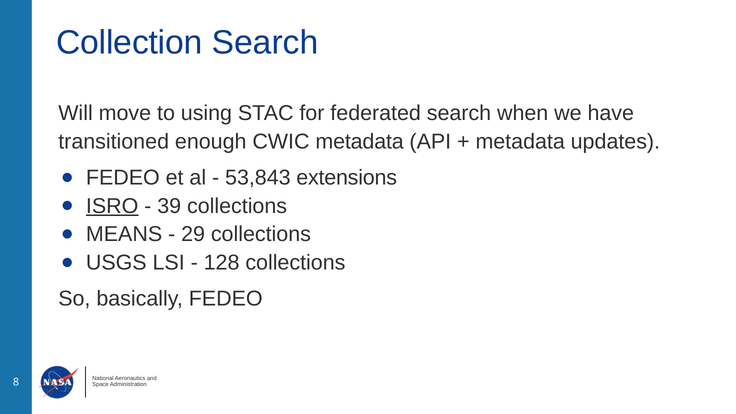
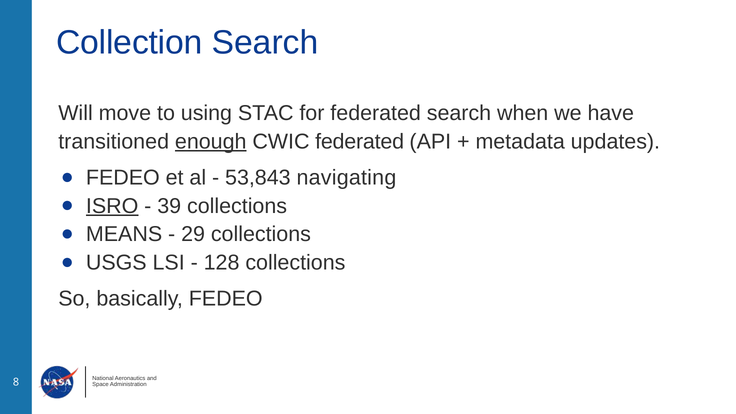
enough underline: none -> present (211, 142)
CWIC metadata: metadata -> federated (360, 142)
extensions: extensions -> navigating (346, 178)
